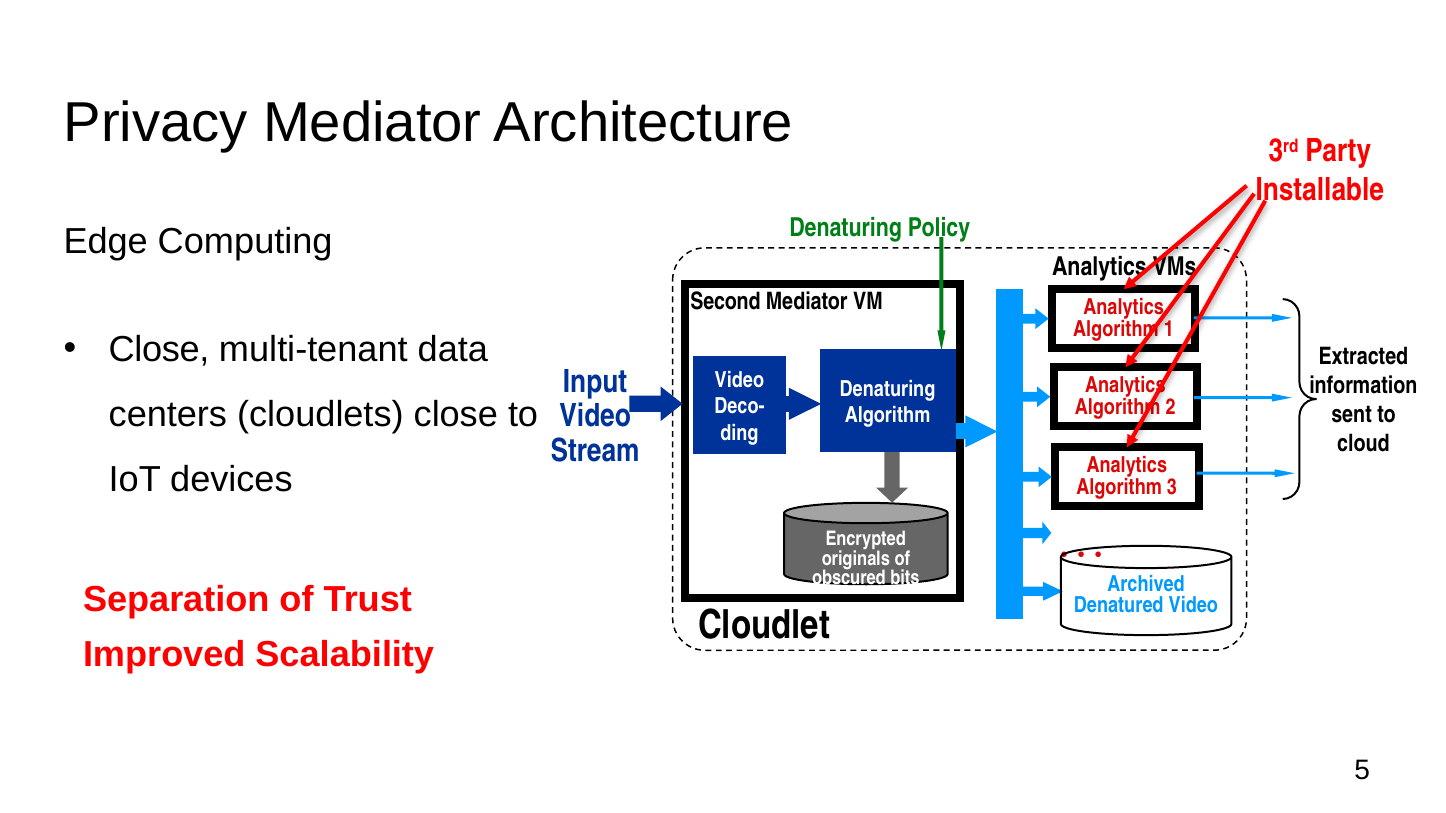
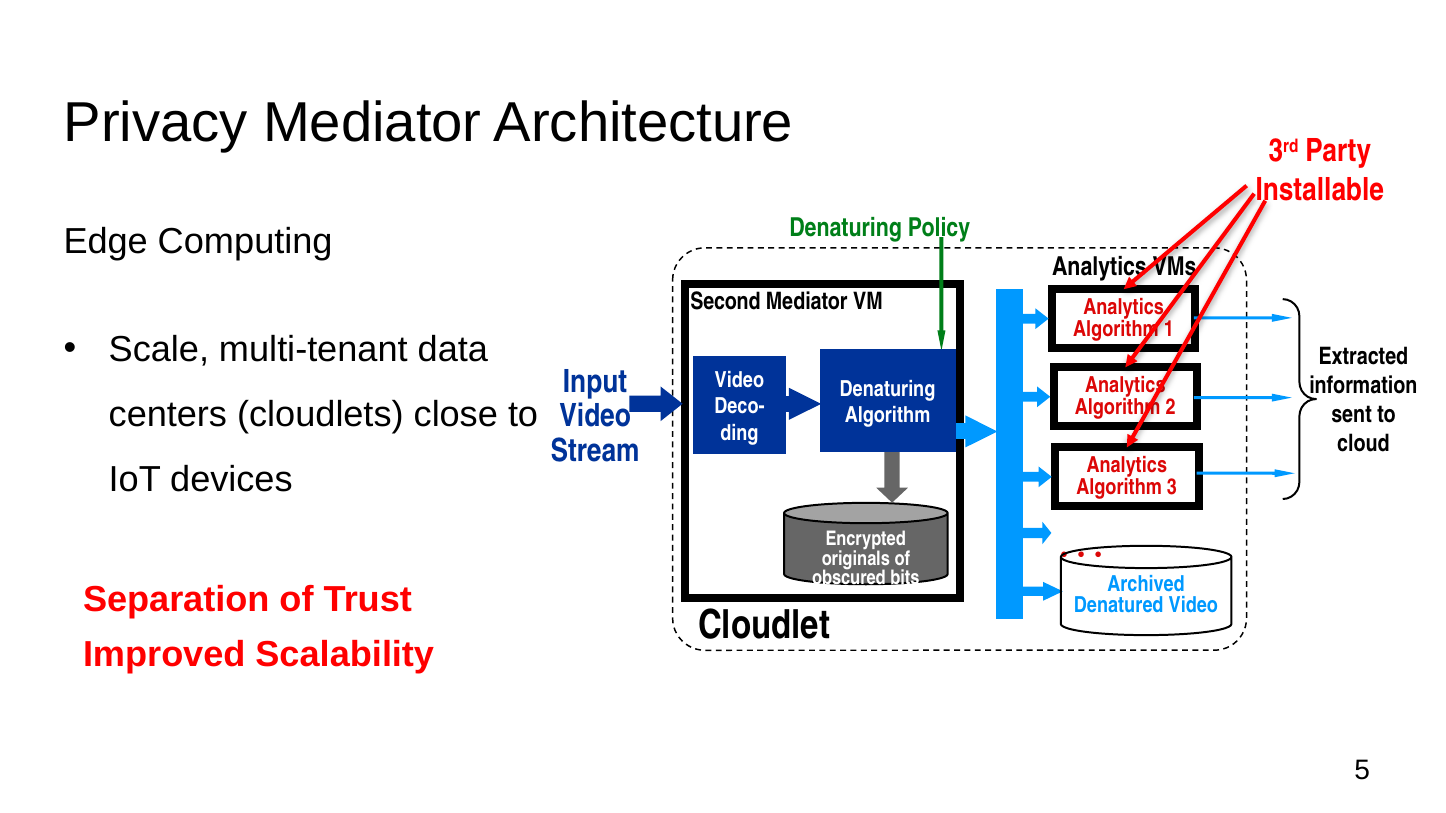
Close: Close -> Scale (159, 350)
